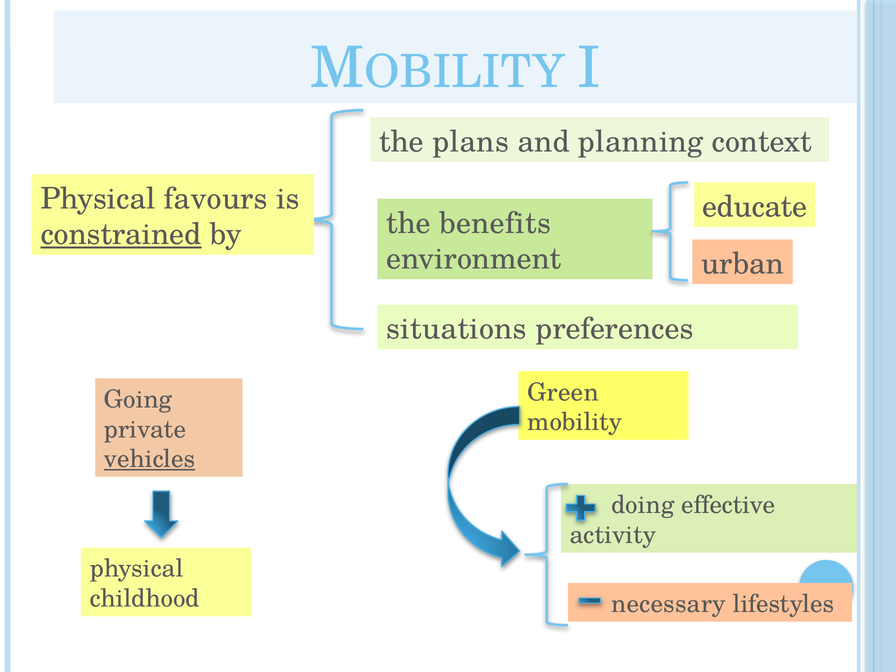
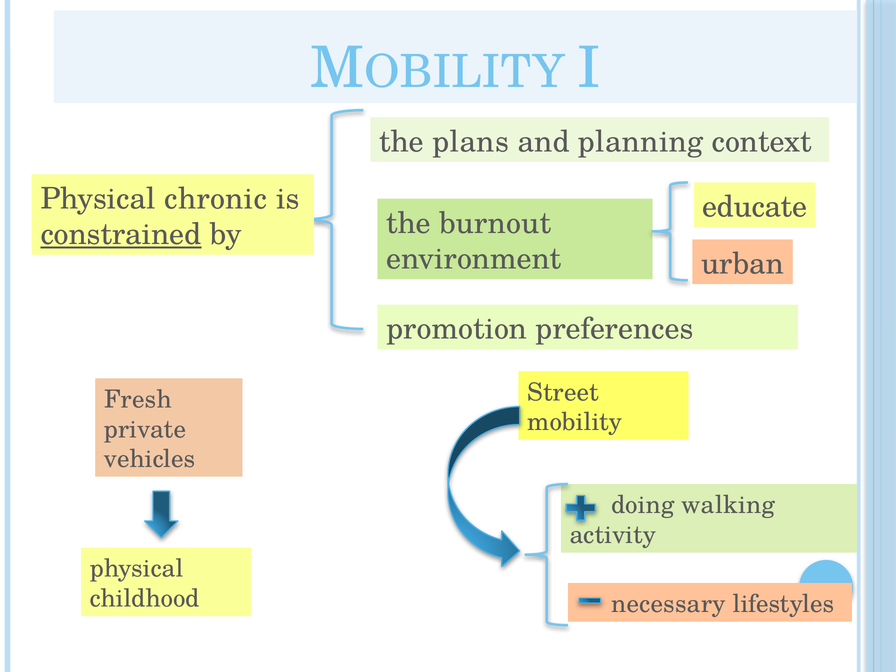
favours: favours -> chronic (216, 199)
benefits: benefits -> burnout (495, 223)
situations: situations -> promotion (457, 329)
Green: Green -> Street (563, 392)
Going: Going -> Fresh (138, 399)
vehicles underline: present -> none (150, 459)
effective: effective -> walking (728, 505)
